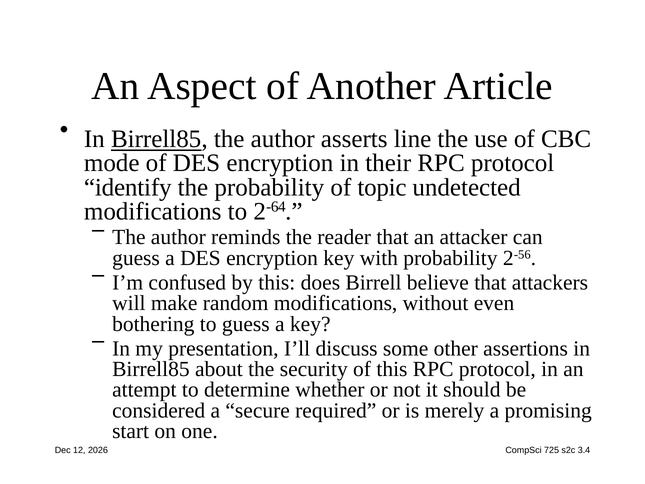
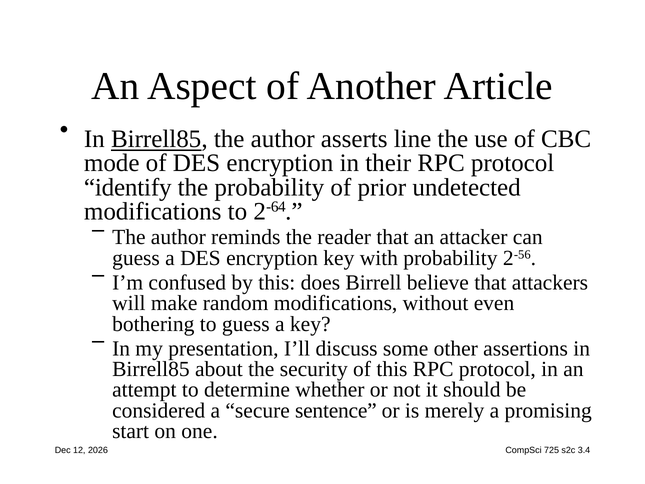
topic: topic -> prior (382, 187)
required: required -> sentence (336, 410)
